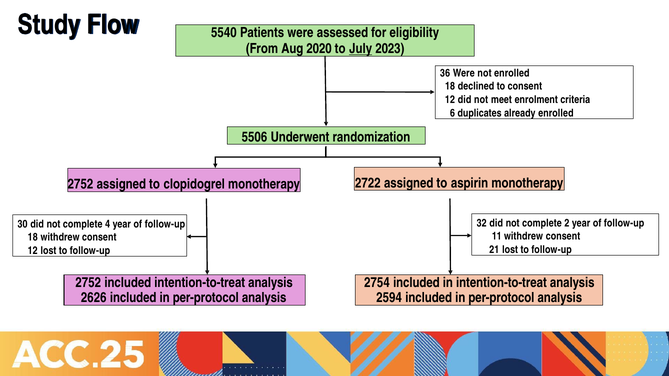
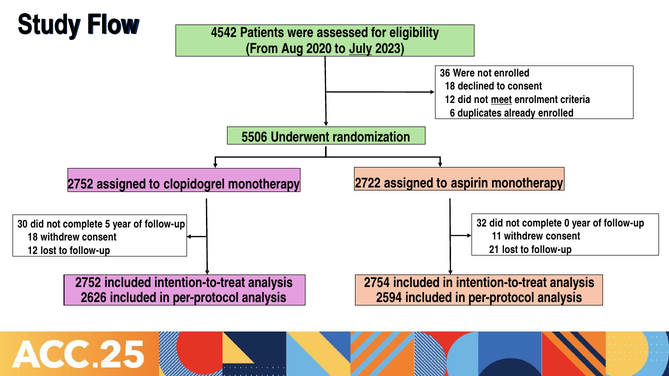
5540: 5540 -> 4542 (224, 32)
meet underline: none -> present (502, 100)
2: 2 -> 0 (567, 223)
4: 4 -> 5 (108, 224)
